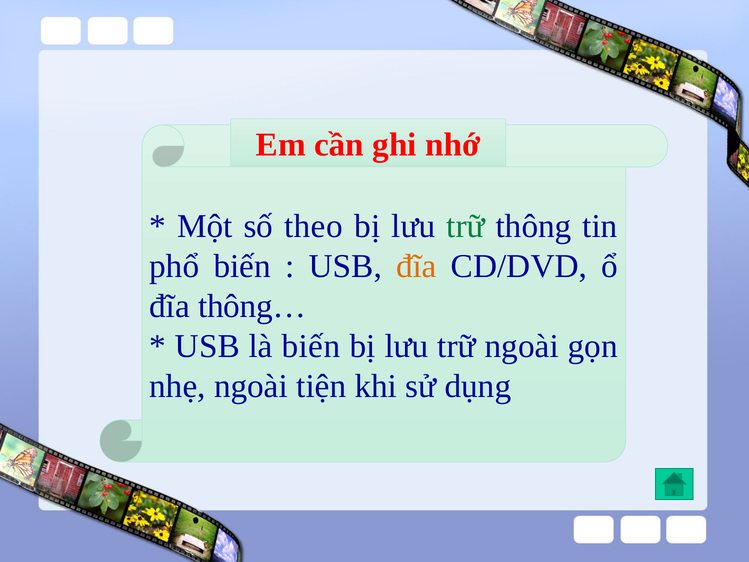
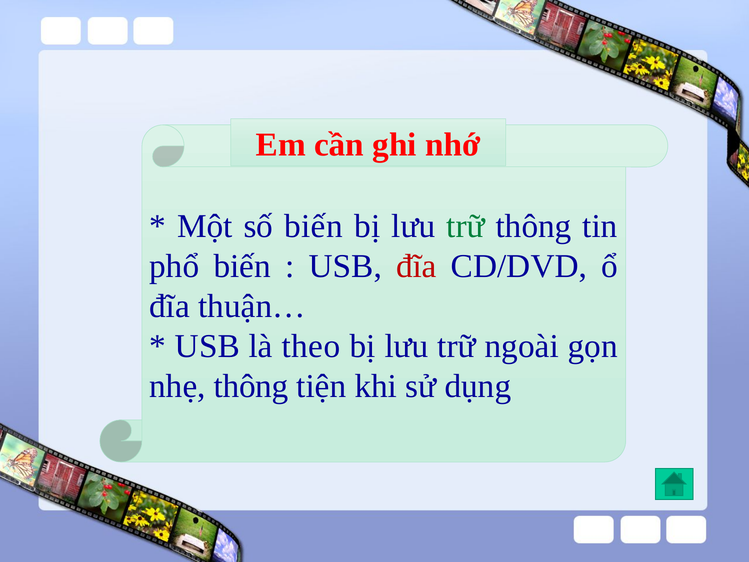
số theo: theo -> biến (314, 226)
đĩa colour: orange -> red (416, 266)
thông…: thông… -> thuận… (252, 306)
là biến: biến -> theo (311, 346)
nhẹ ngoài: ngoài -> thông (251, 386)
